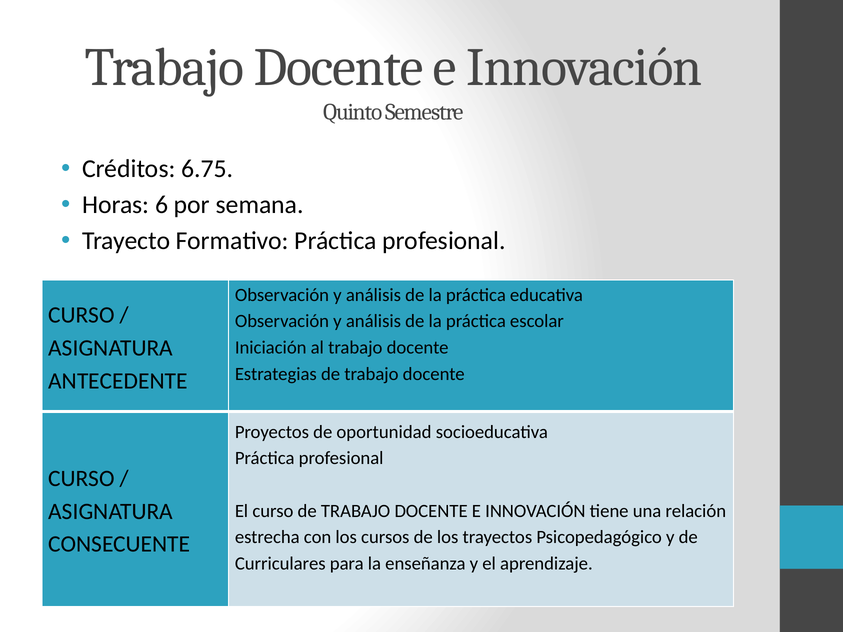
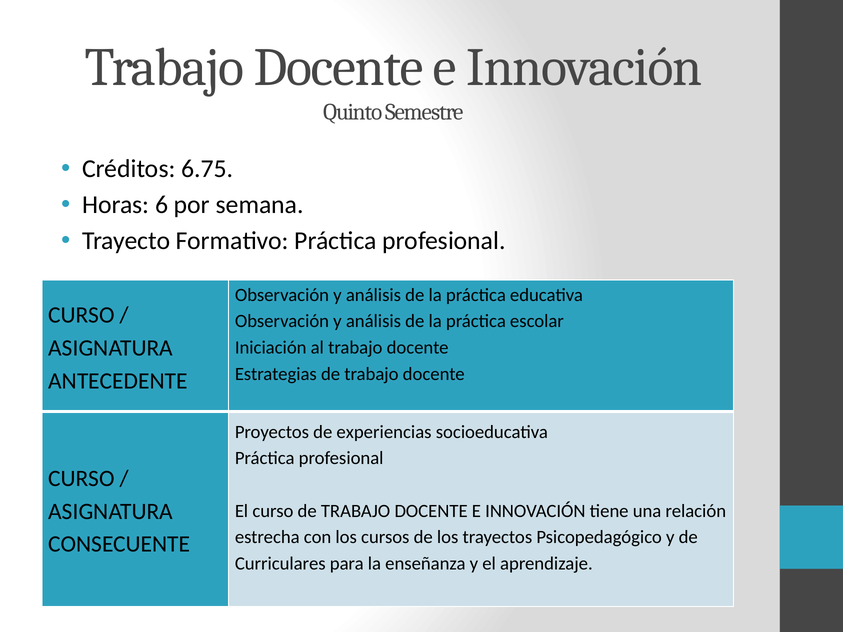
oportunidad: oportunidad -> experiencias (384, 432)
